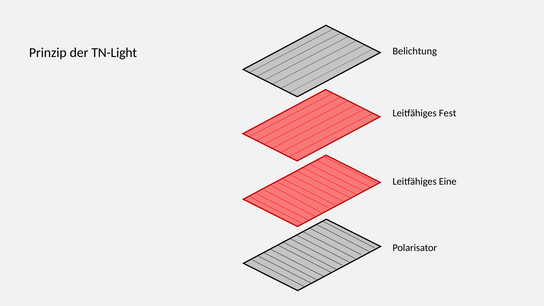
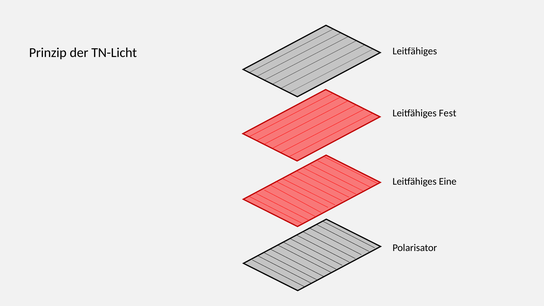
Belichtung: Belichtung -> Leitfähiges (415, 51)
TN-Light: TN-Light -> TN-Licht (114, 53)
